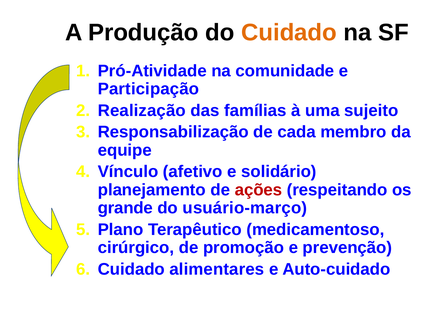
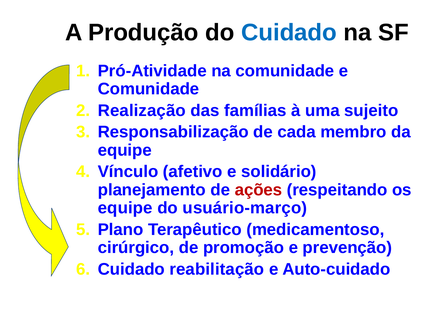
Cuidado colour: orange -> blue (289, 33)
Participação: Participação -> Comunidade (149, 89)
grande: grande -> equipe (125, 208)
alimentares: alimentares -> reabilitação (217, 269)
